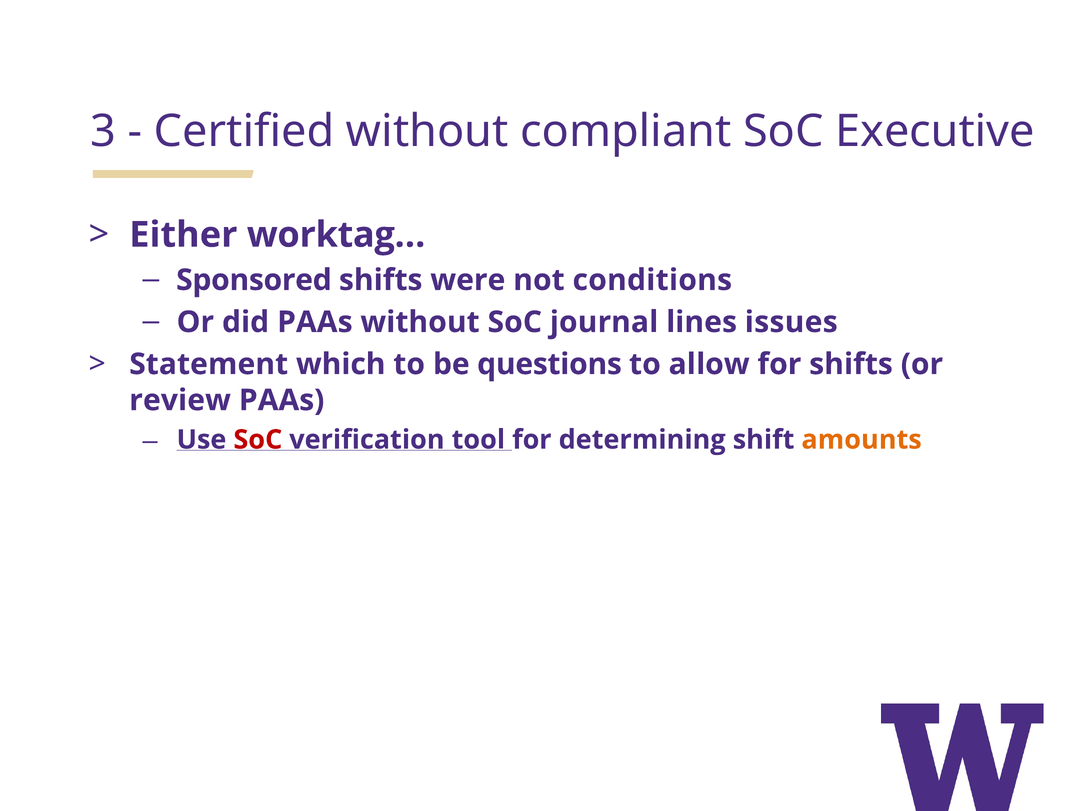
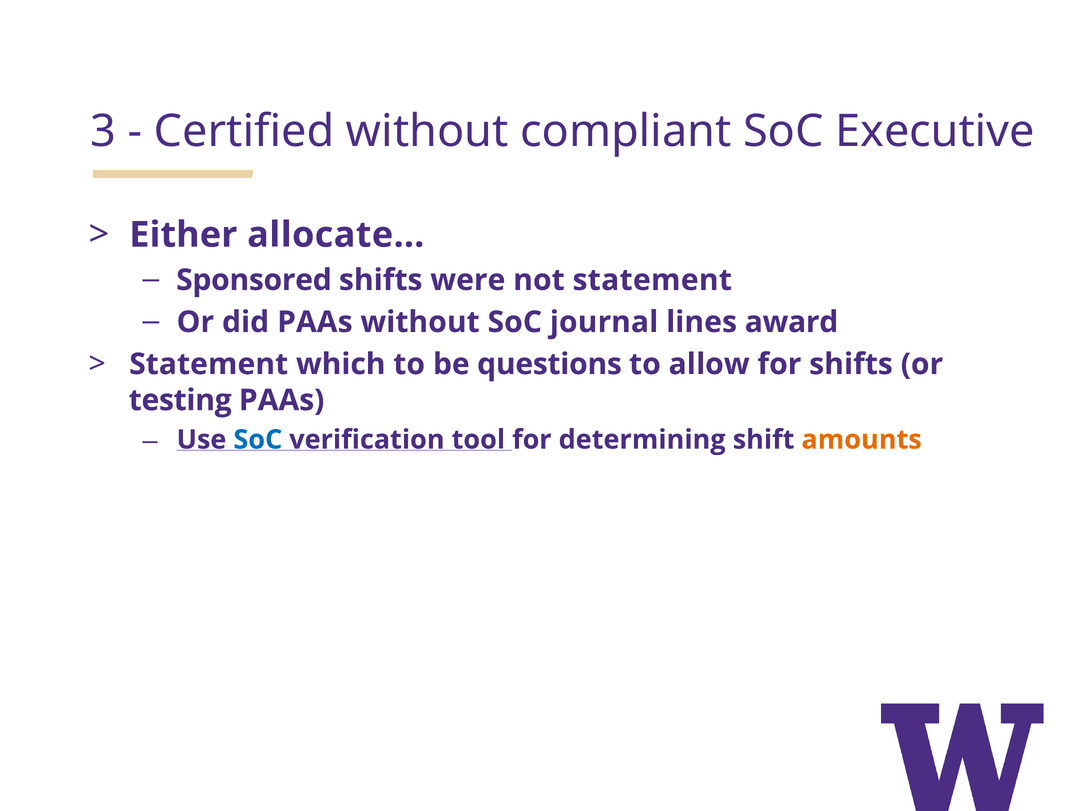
worktag…: worktag… -> allocate… (336, 235)
not conditions: conditions -> statement (652, 280)
issues: issues -> award (792, 322)
review: review -> testing (180, 401)
SoC colour: red -> blue (258, 440)
